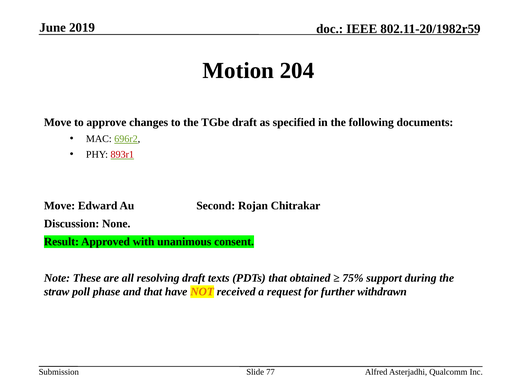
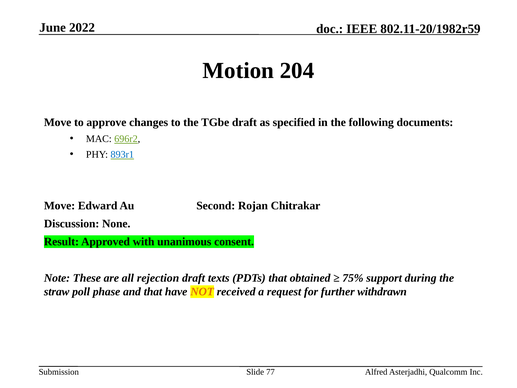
2019: 2019 -> 2022 (82, 27)
893r1 colour: red -> blue (122, 154)
resolving: resolving -> rejection (158, 278)
